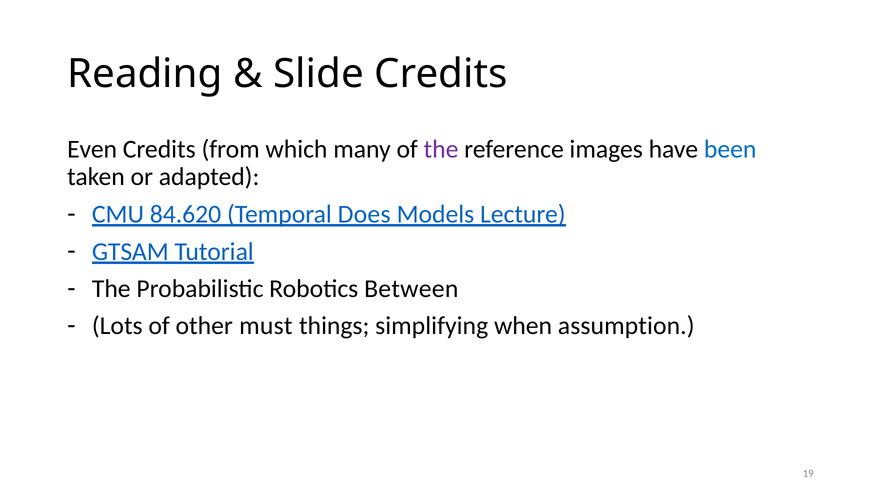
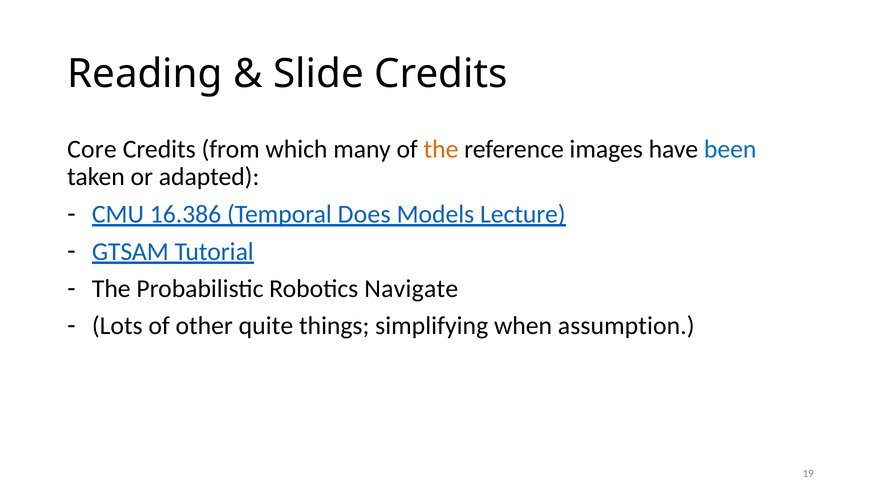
Even: Even -> Core (92, 149)
the colour: purple -> orange (441, 149)
84.620: 84.620 -> 16.386 (185, 214)
Between: Between -> Navigate (411, 289)
must: must -> quite (266, 325)
